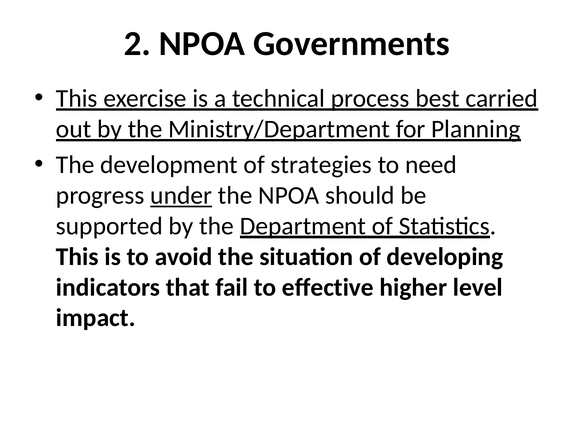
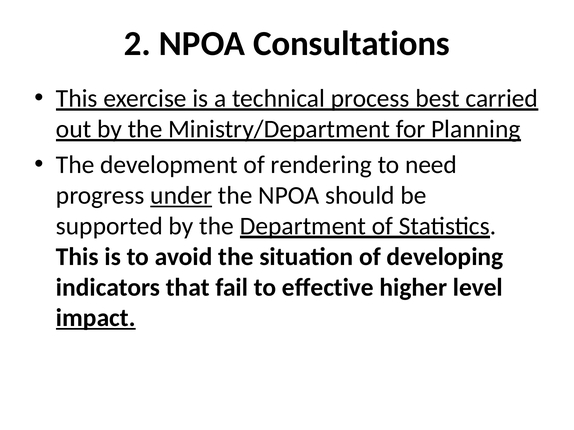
Governments: Governments -> Consultations (352, 44)
strategies: strategies -> rendering (321, 165)
impact underline: none -> present (96, 318)
